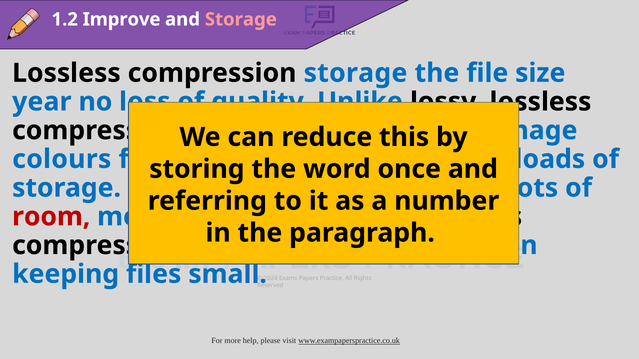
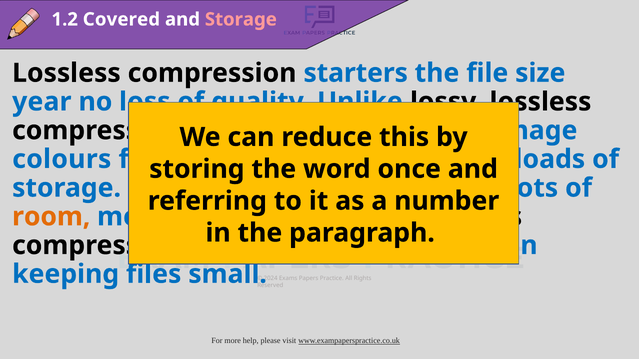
Improve: Improve -> Covered (121, 19)
compression storage: storage -> starters (356, 73)
room colour: red -> orange (51, 217)
